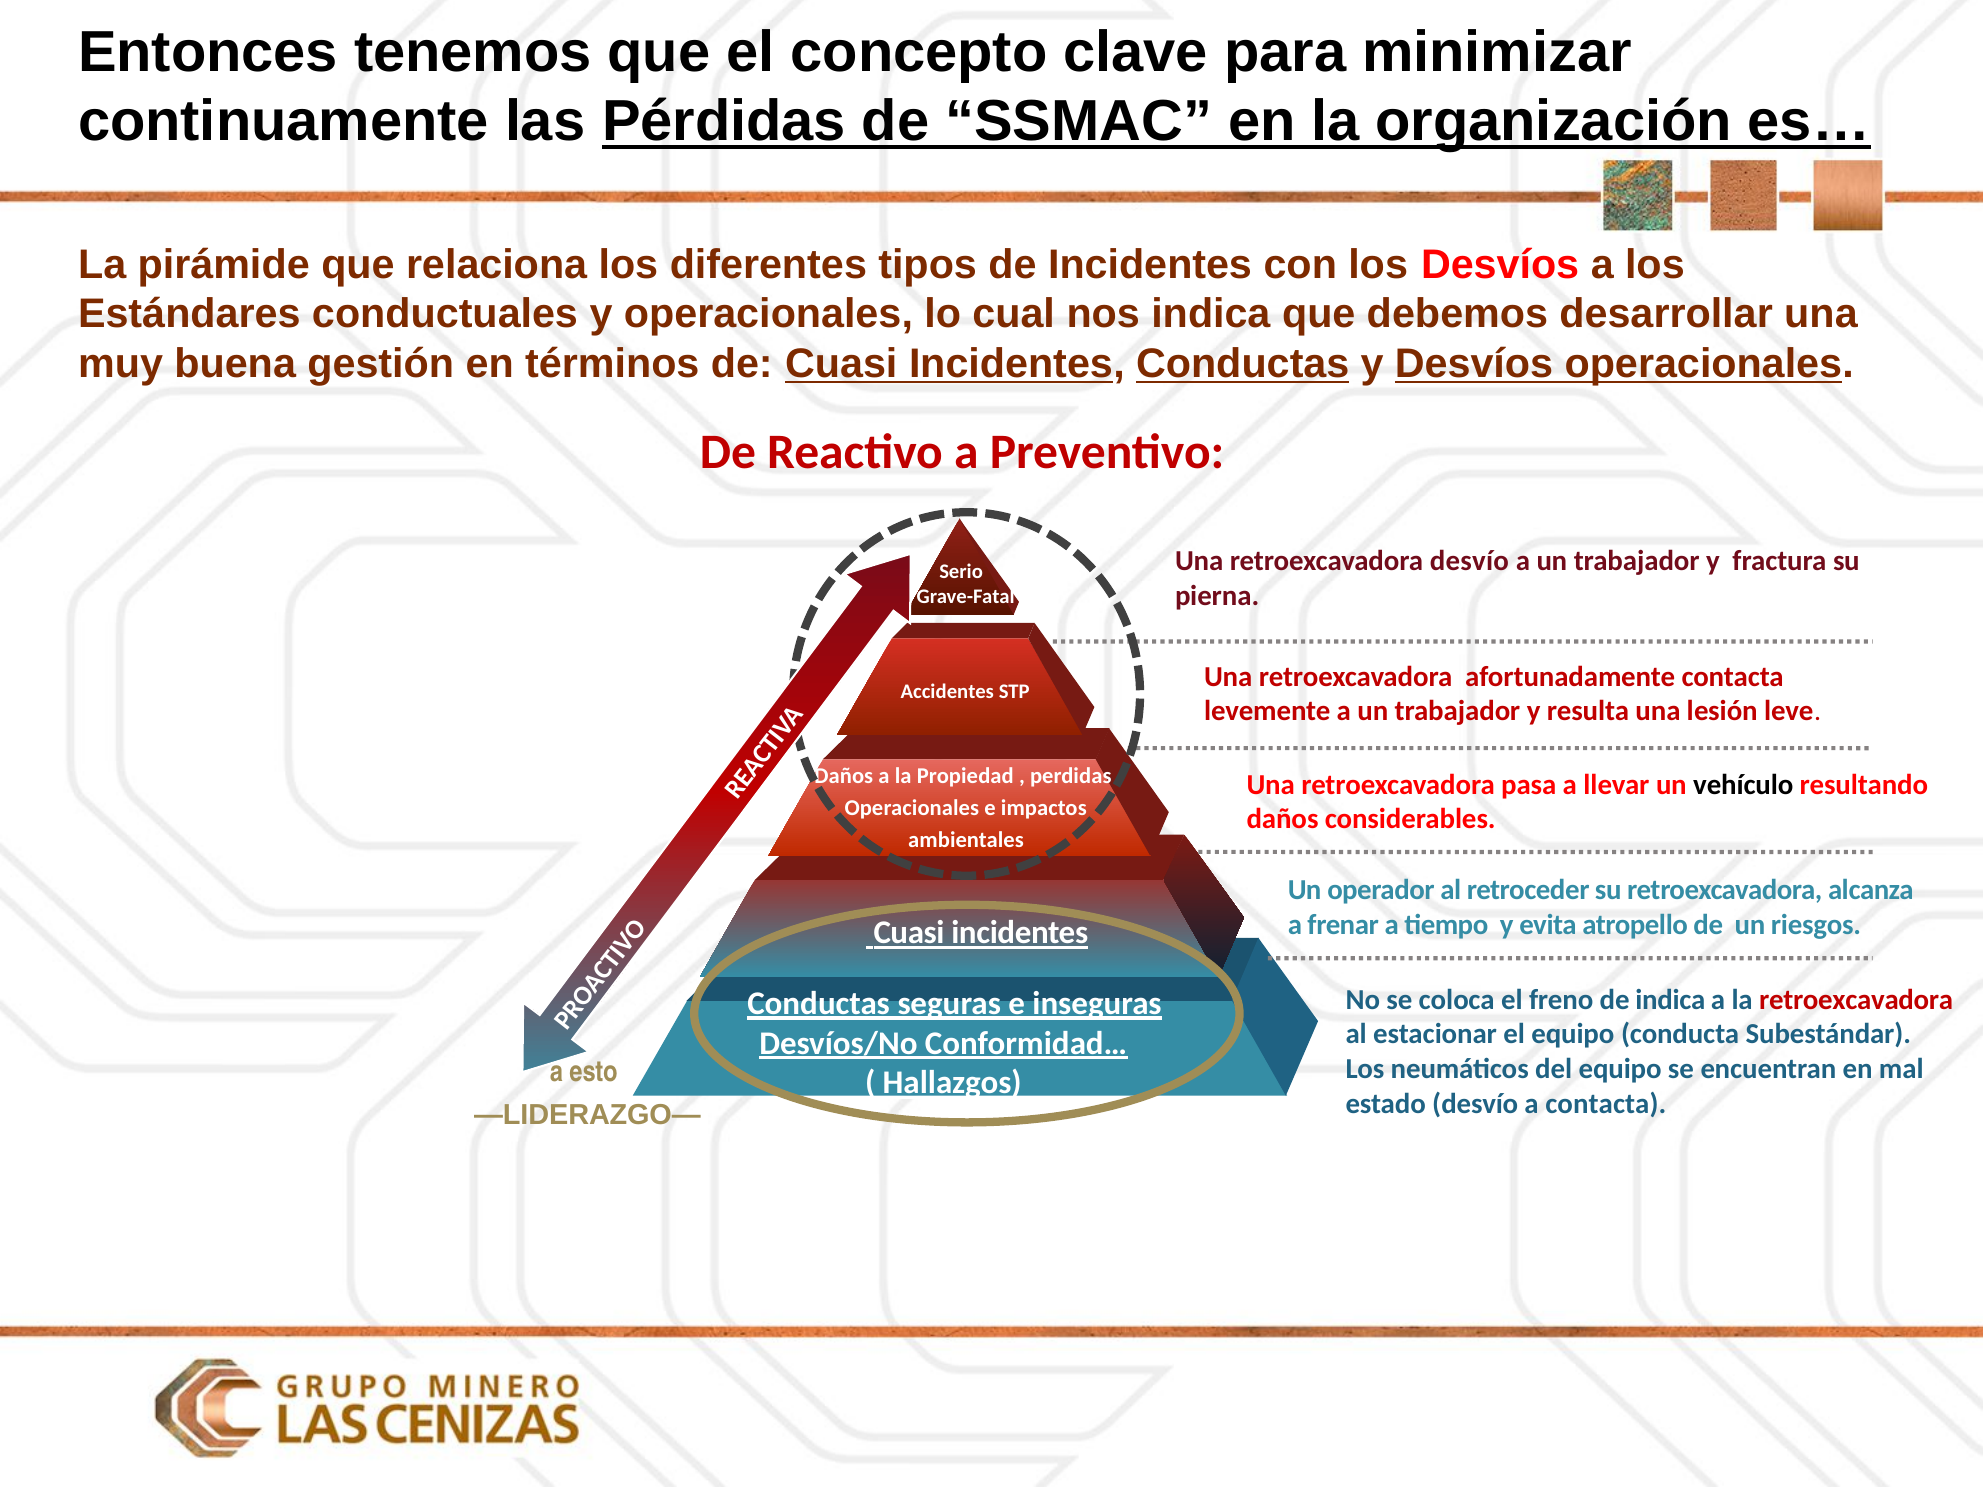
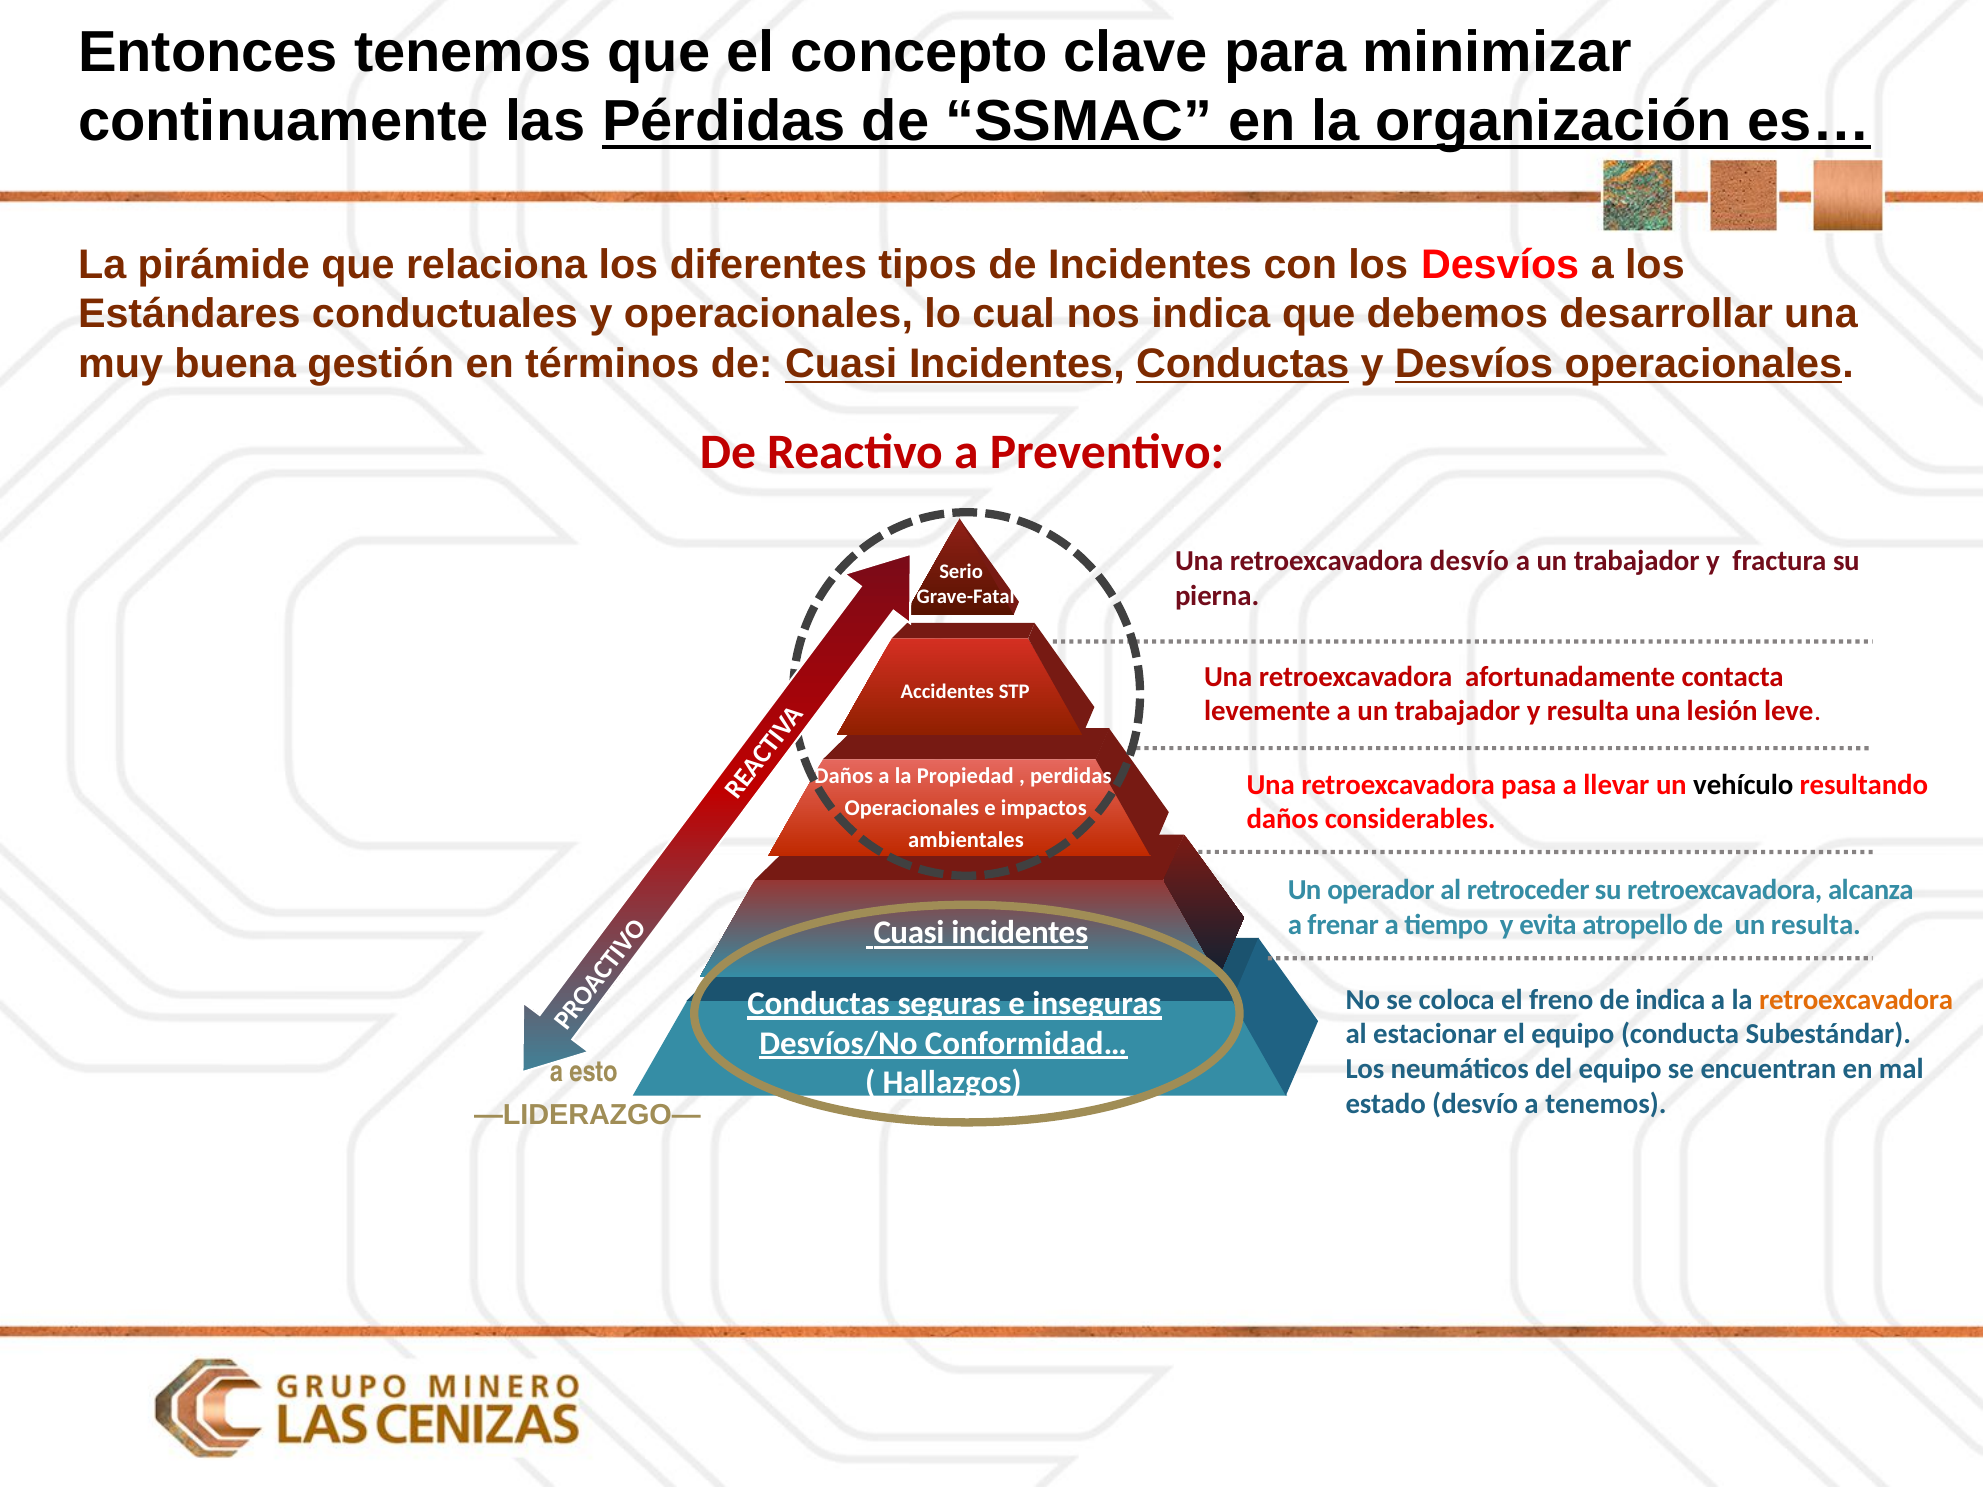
un riesgos: riesgos -> resulta (1816, 925)
retroexcavadora colour: red -> orange (1856, 1000)
a contacta: contacta -> tenemos (1606, 1104)
